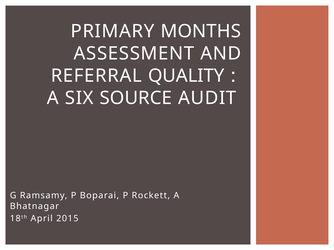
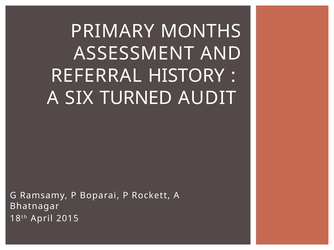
QUALITY: QUALITY -> HISTORY (186, 76)
SOURCE: SOURCE -> TURNED (136, 98)
